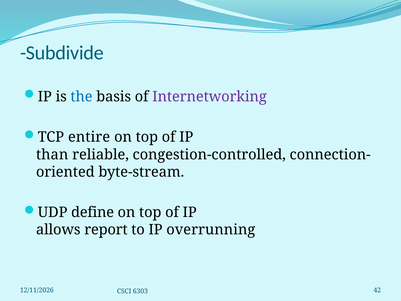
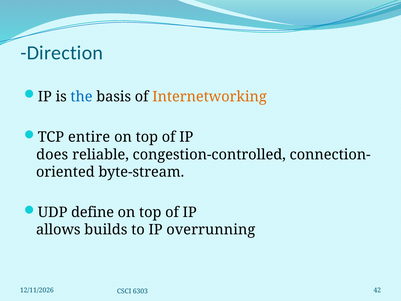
Subdivide: Subdivide -> Direction (62, 53)
Internetworking colour: purple -> orange (210, 97)
than: than -> does (52, 154)
report: report -> builds (106, 230)
